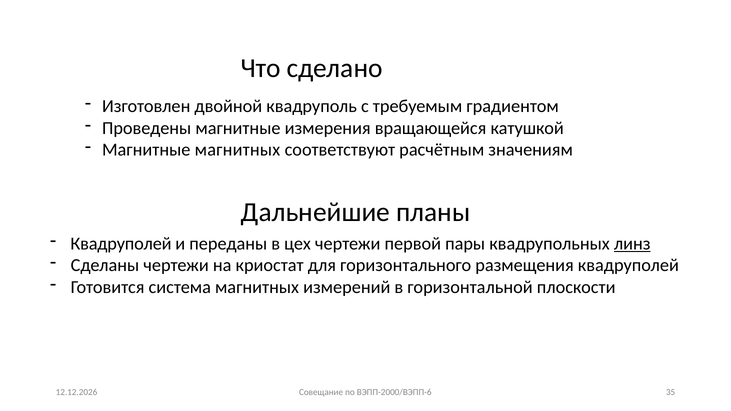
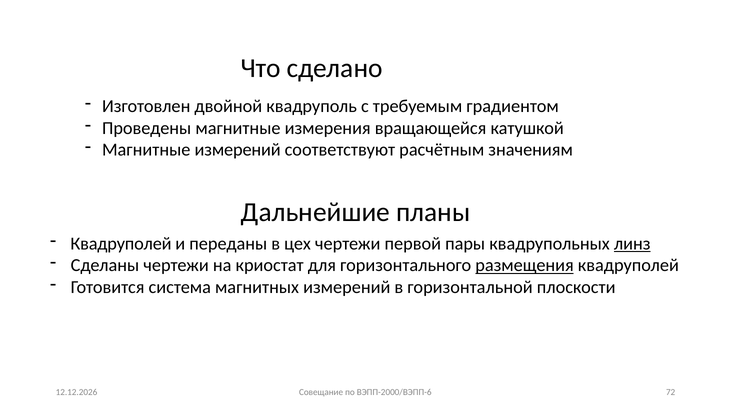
Магнитные магнитных: магнитных -> измерений (238, 150)
размещения underline: none -> present (525, 266)
35: 35 -> 72 (671, 393)
